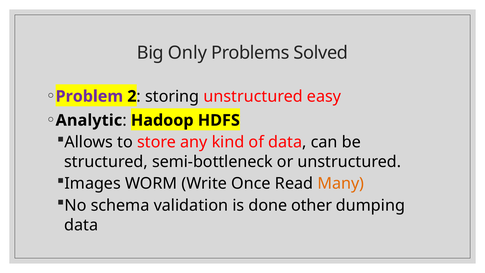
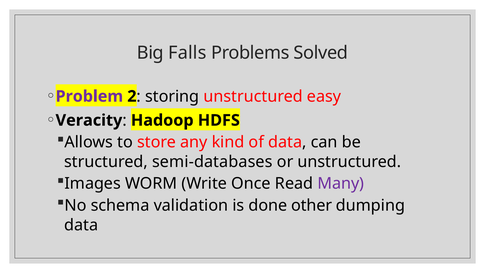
Only: Only -> Falls (187, 53)
Analytic: Analytic -> Veracity (89, 120)
semi-bottleneck: semi-bottleneck -> semi-databases (212, 162)
Many colour: orange -> purple (341, 184)
